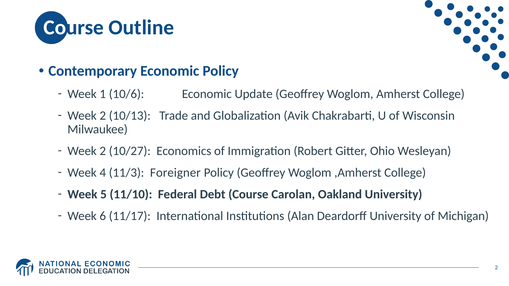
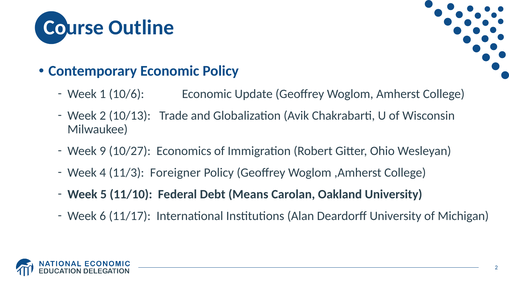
2: 2 -> 9 (103, 151)
Debt Course: Course -> Means (248, 194)
